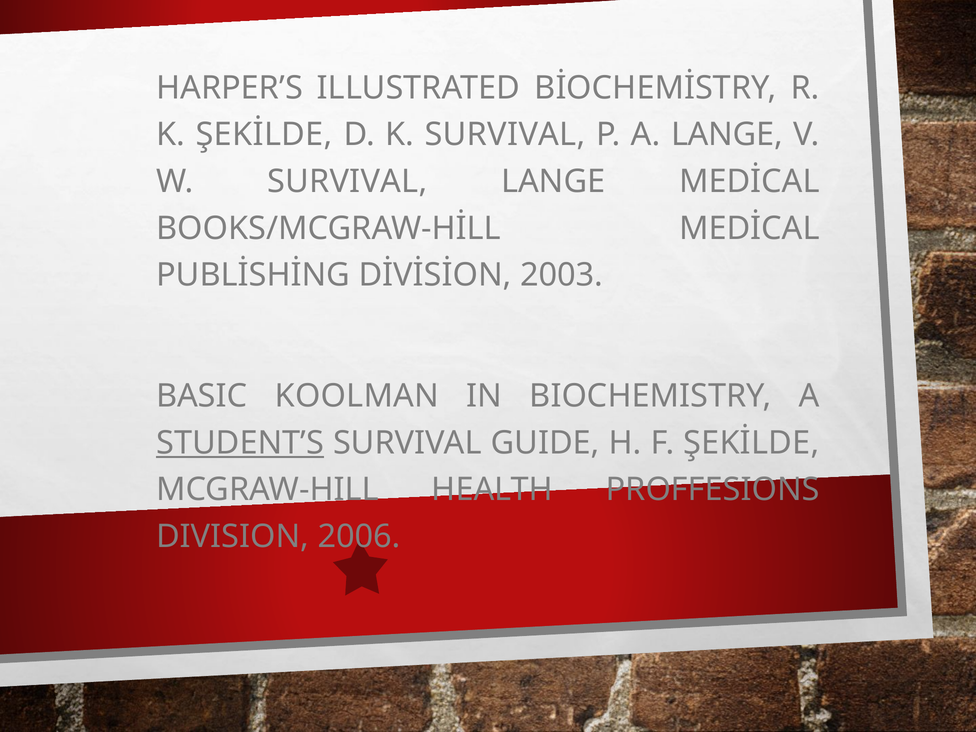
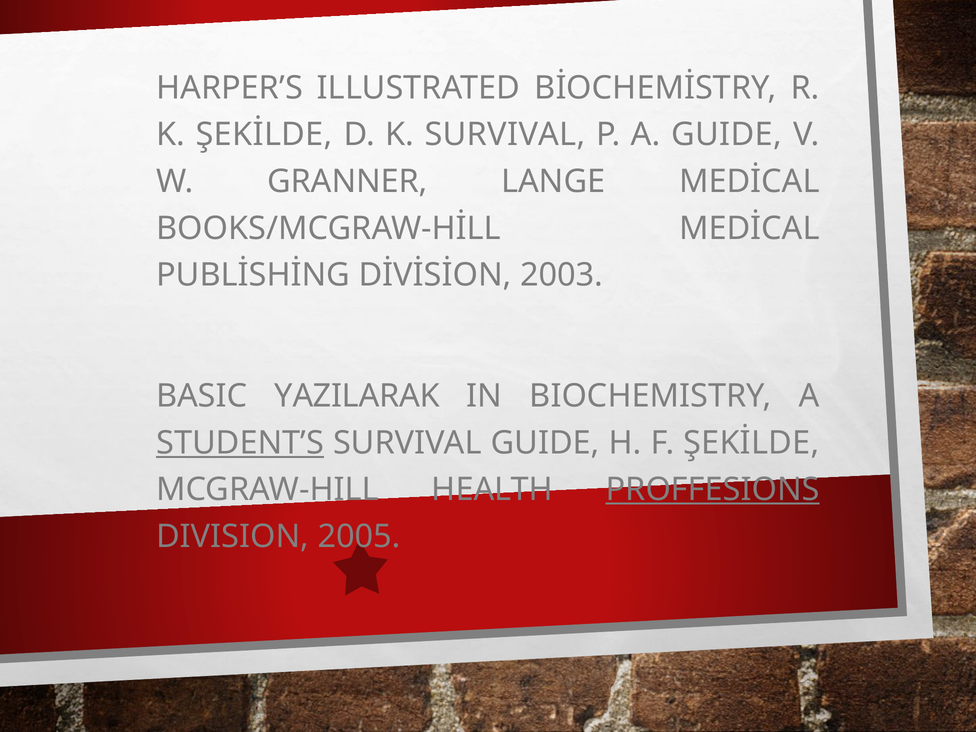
A LANGE: LANGE -> GUIDE (727, 135)
W SURVIVAL: SURVIVAL -> GRANNER (347, 182)
KOOLMAN: KOOLMAN -> YAZILARAK (357, 396)
PROFFESIONS underline: none -> present (713, 490)
2006: 2006 -> 2005 (359, 537)
